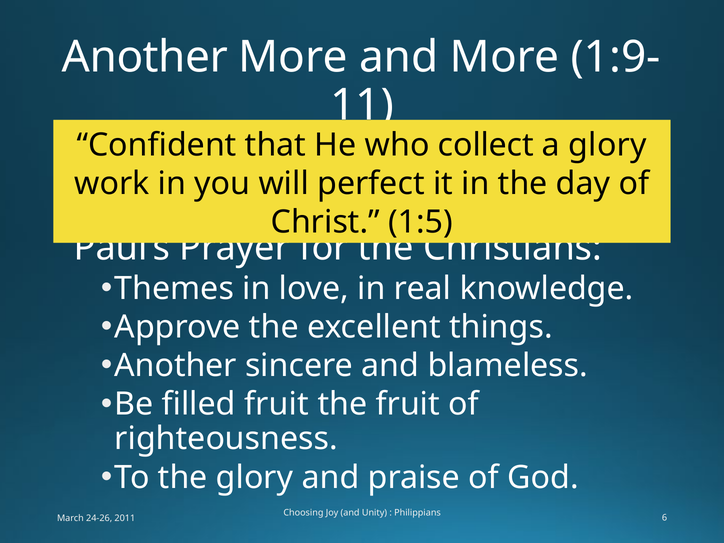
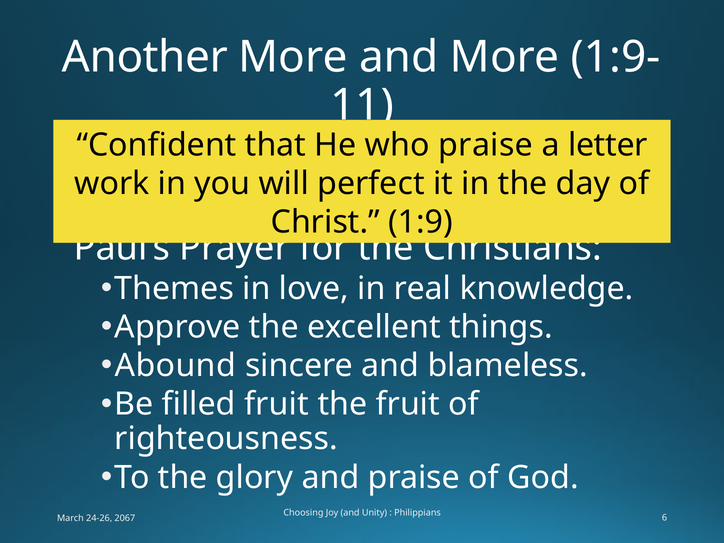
who collect: collect -> praise (486, 145)
a glory: glory -> letter (608, 145)
1:5: 1:5 -> 1:9 (421, 222)
Another: Another -> Abound (175, 366)
2011: 2011 -> 2067 (125, 518)
